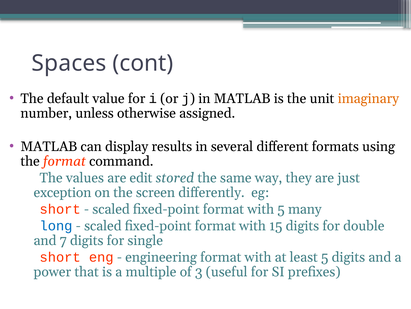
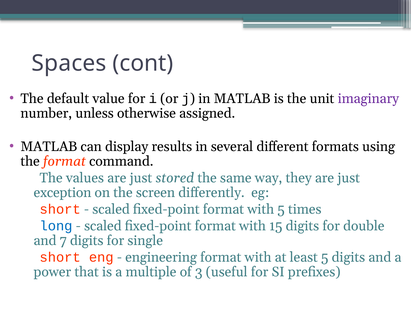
imaginary colour: orange -> purple (368, 98)
values are edit: edit -> just (141, 177)
many: many -> times (305, 209)
